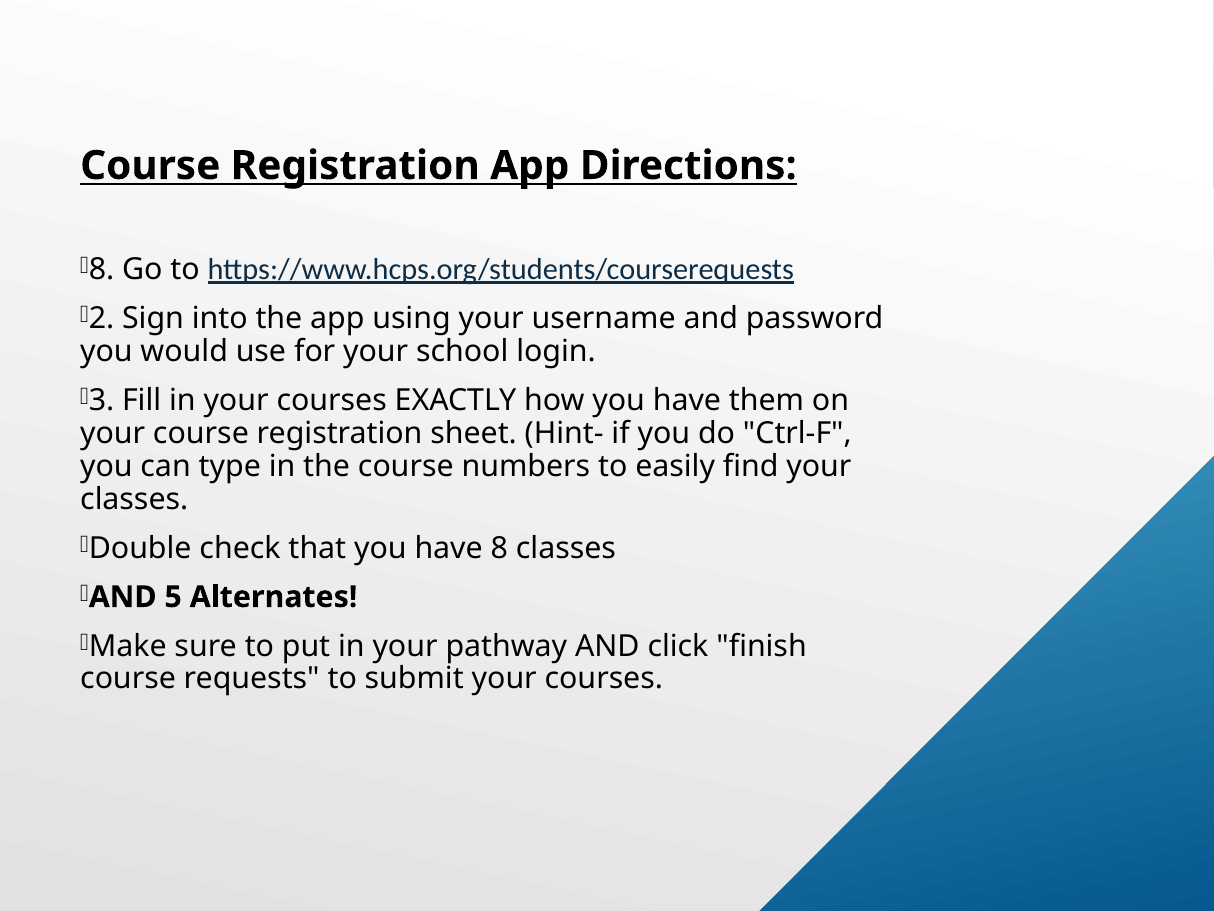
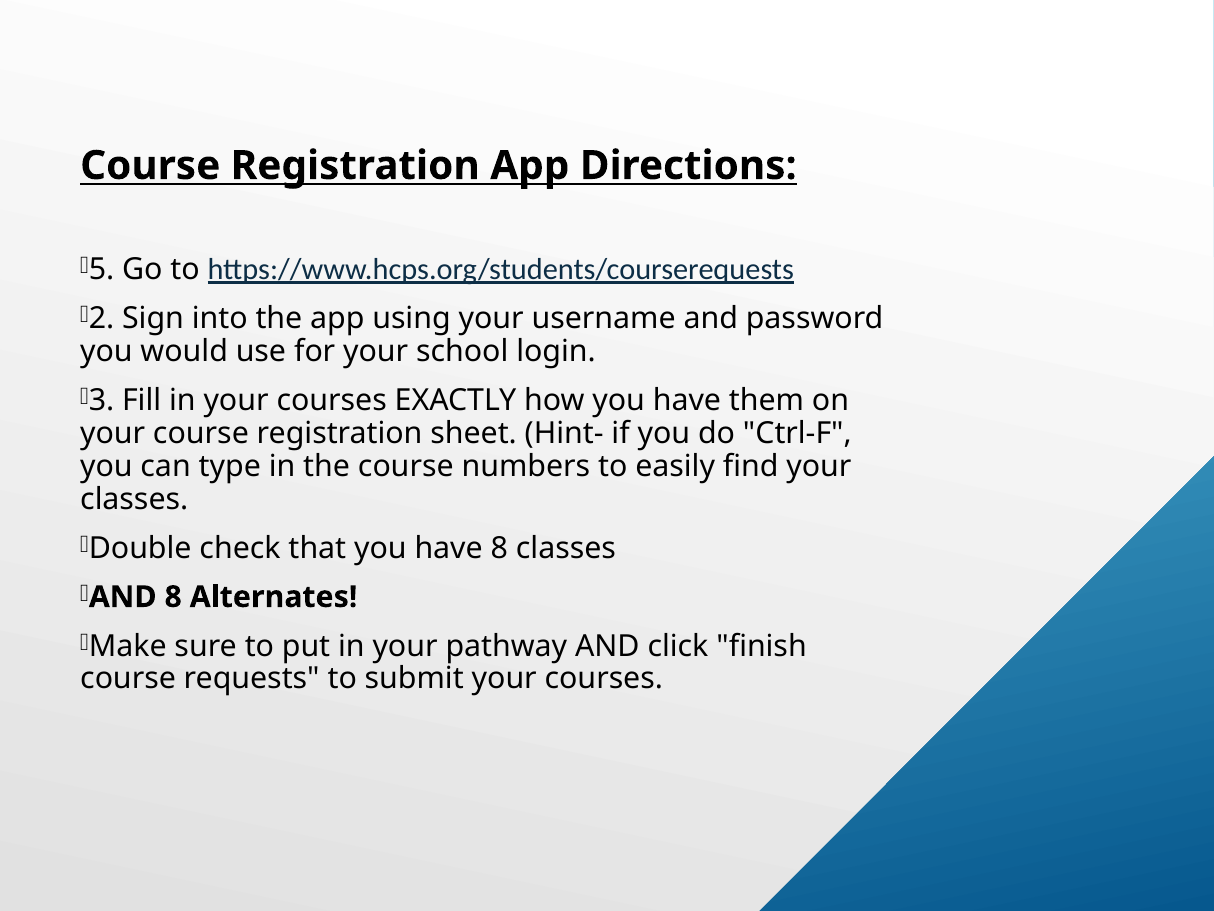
8: 8 -> 5 (102, 269)
AND 5: 5 -> 8 (173, 597)
